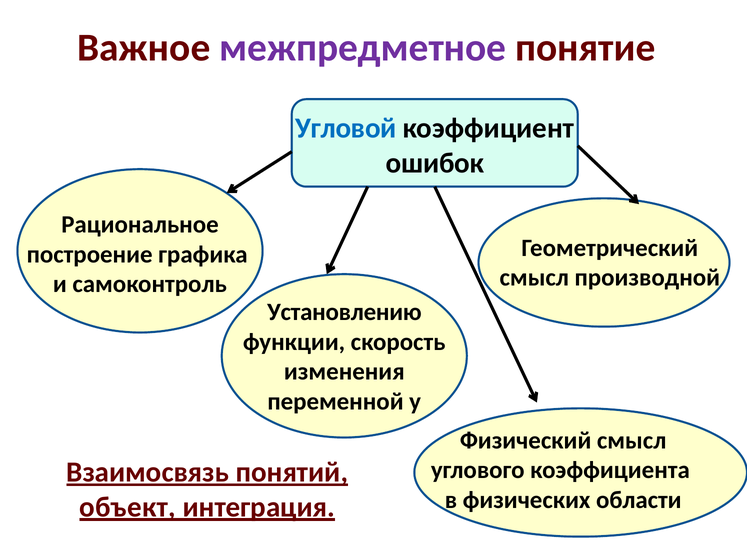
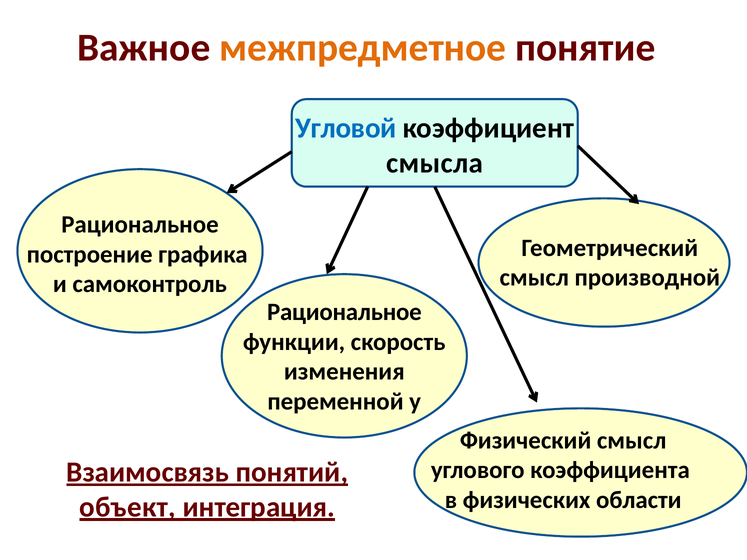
межпредметное colour: purple -> orange (363, 48)
ошибок: ошибок -> смысла (435, 163)
Установлению: Установлению -> Рациональное (344, 312)
